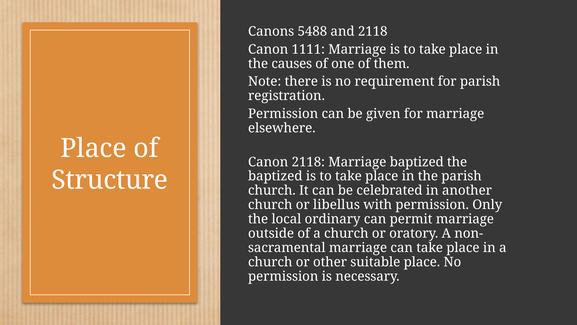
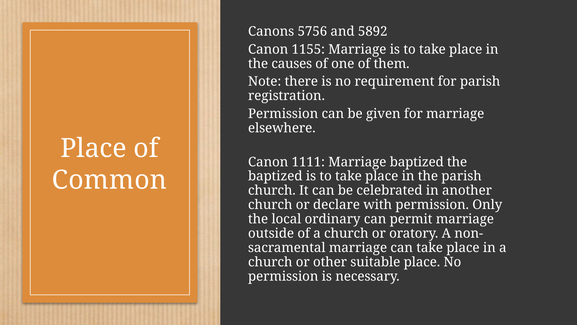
5488: 5488 -> 5756 (312, 31)
and 2118: 2118 -> 5892 (373, 31)
1111: 1111 -> 1155 (308, 49)
Canon 2118: 2118 -> 1111 (308, 162)
Structure: Structure -> Common (109, 180)
libellus: libellus -> declare (336, 205)
